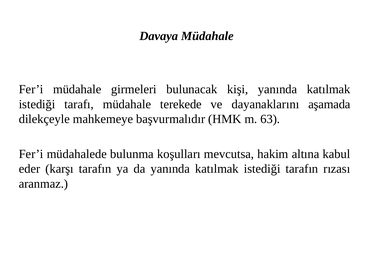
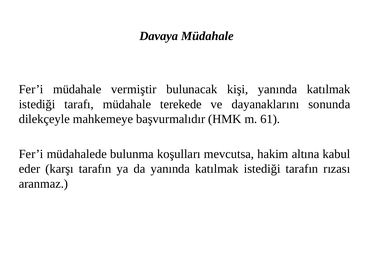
girmeleri: girmeleri -> vermiştir (134, 89)
aşamada: aşamada -> sonunda (329, 104)
63: 63 -> 61 (270, 119)
